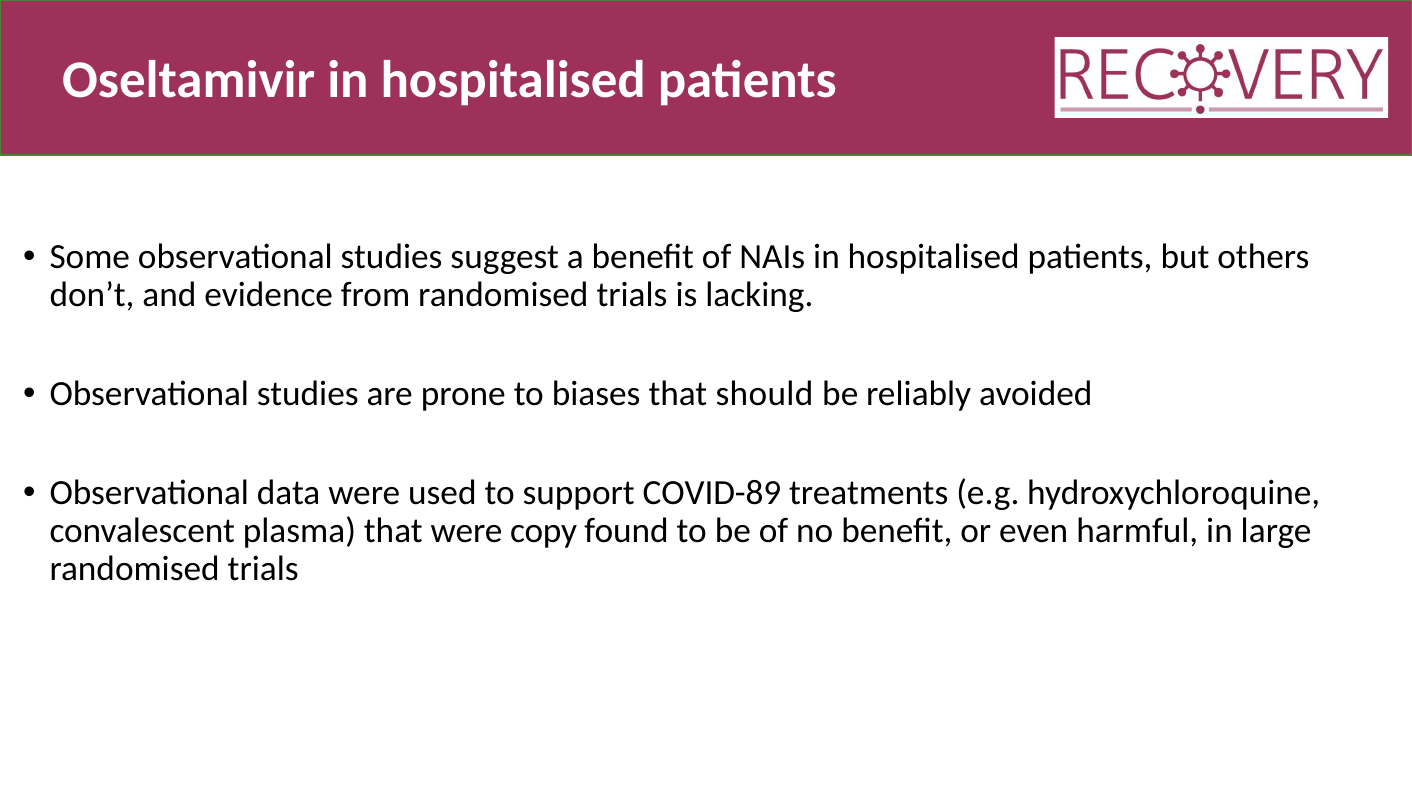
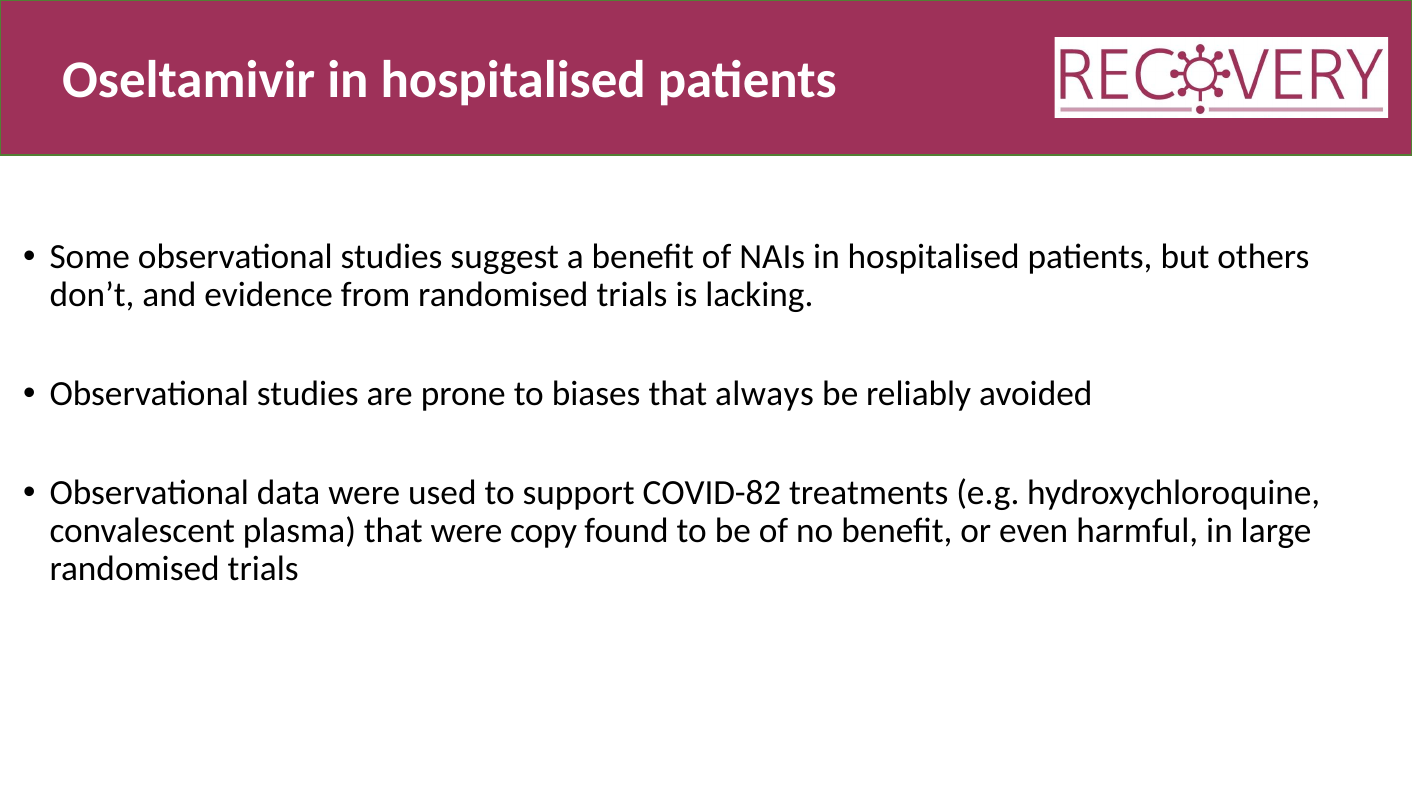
should: should -> always (764, 394)
COVID-89: COVID-89 -> COVID-82 (712, 493)
